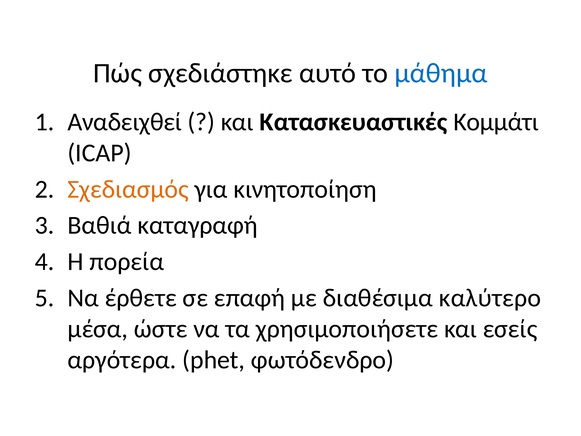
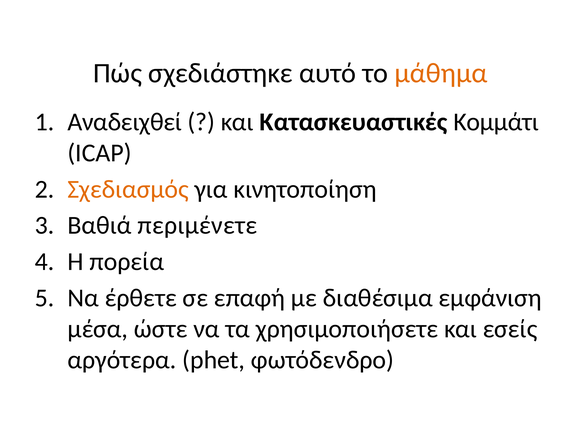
μάθημα colour: blue -> orange (441, 73)
καταγραφή: καταγραφή -> περιμένετε (197, 225)
καλύτερο: καλύτερο -> εμφάνιση (490, 298)
